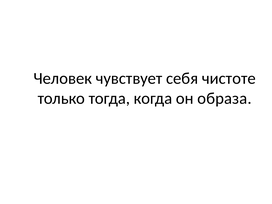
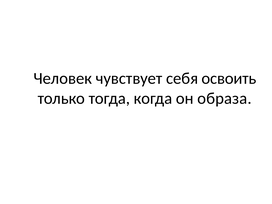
чистоте: чистоте -> освоить (229, 78)
